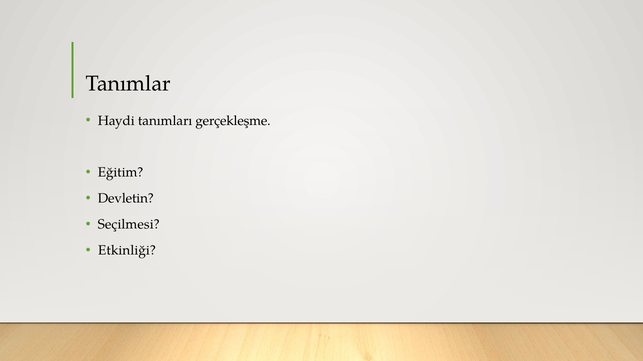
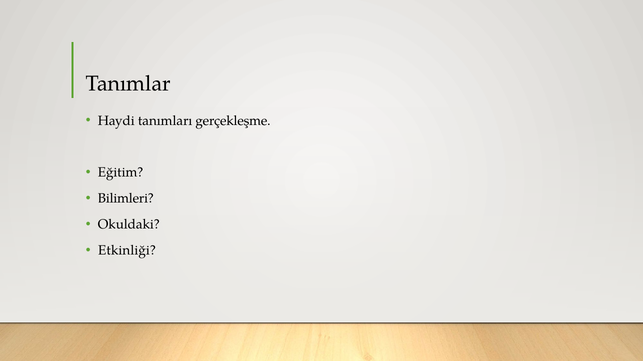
Devletin: Devletin -> Bilimleri (126, 199)
Seçilmesi: Seçilmesi -> Okuldaki (129, 225)
